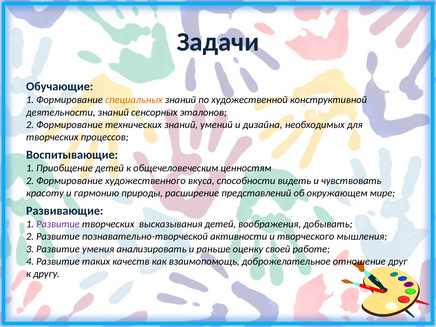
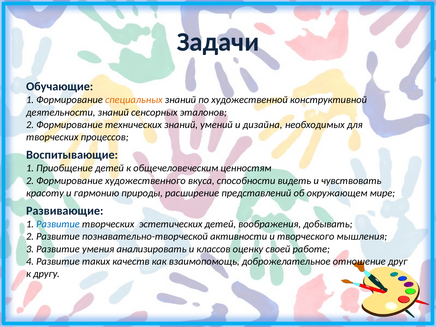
Развитие colour: purple -> blue (58, 224)
высказывания: высказывания -> эстетических (171, 224)
раньше: раньше -> классов (213, 249)
